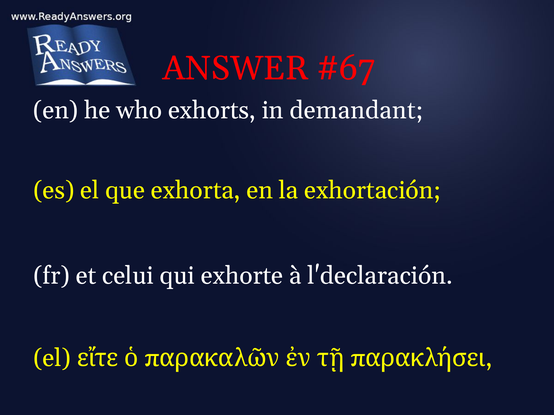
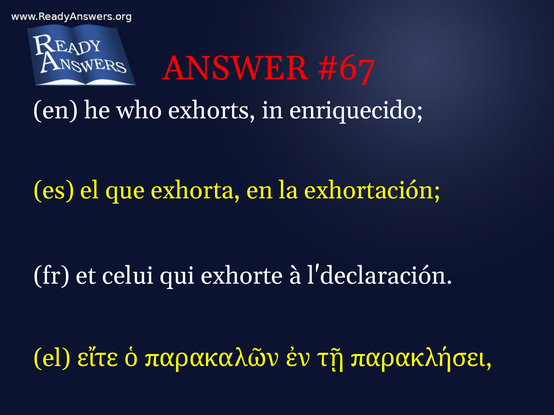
demandant: demandant -> enriquecido (357, 110)
